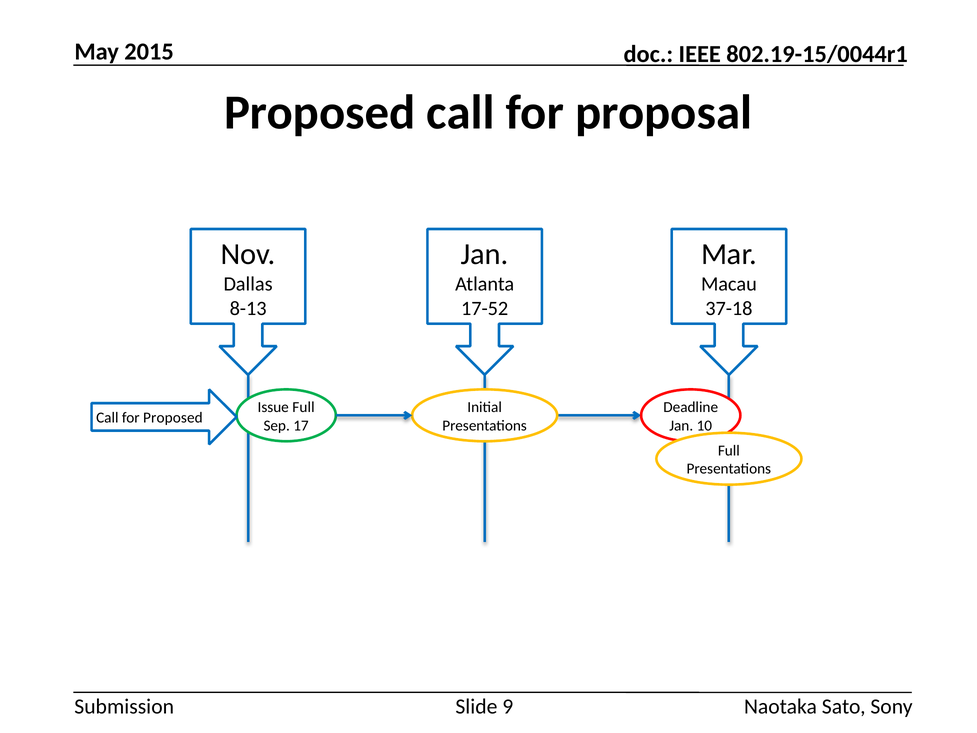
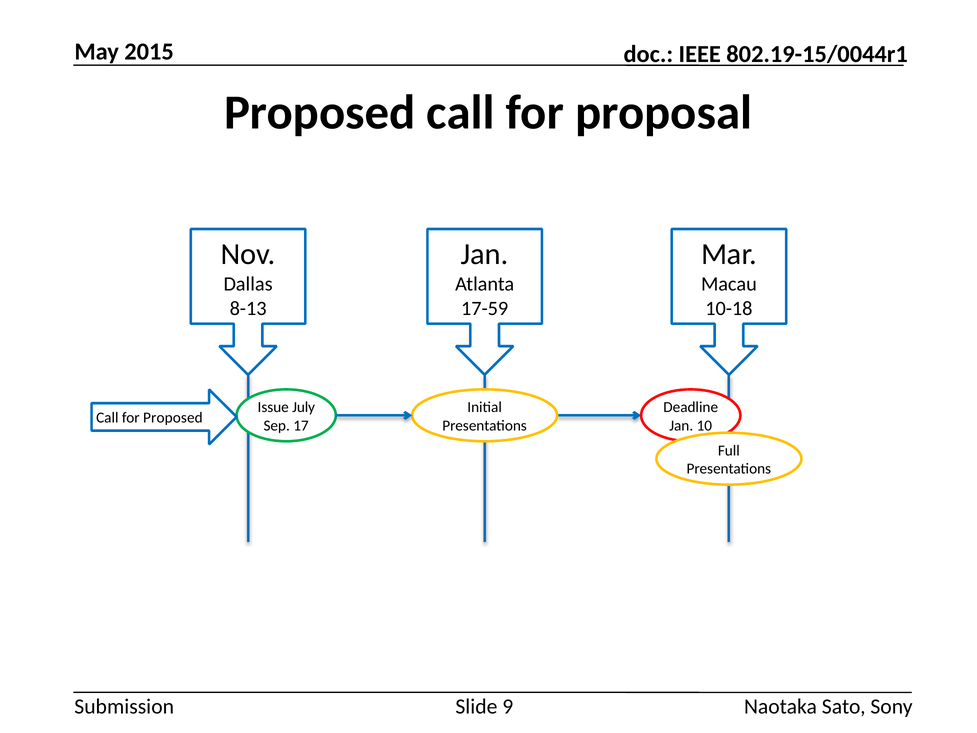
17-52: 17-52 -> 17-59 (485, 308)
37-18: 37-18 -> 10-18 (729, 308)
Issue Full: Full -> July (304, 407)
